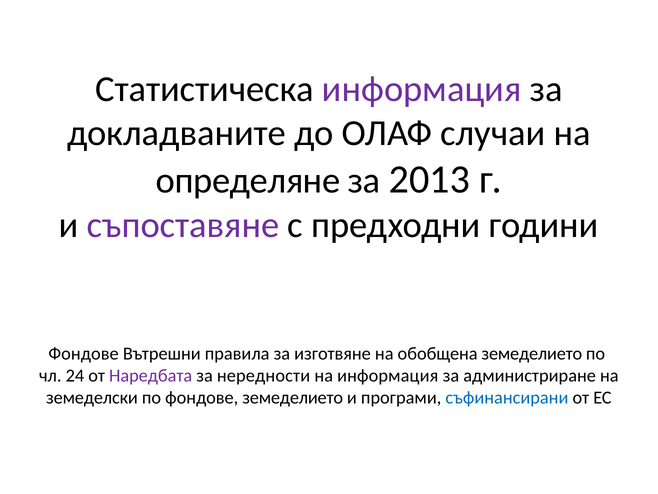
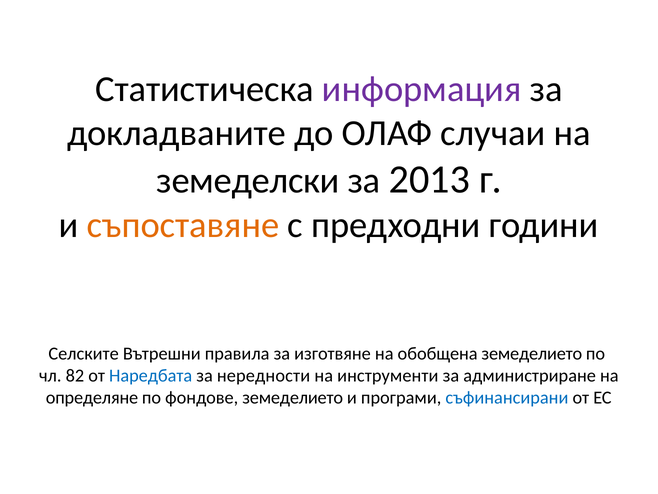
определяне: определяне -> земеделски (248, 181)
съпоставяне colour: purple -> orange (183, 225)
Фондове: Фондове -> Селските (84, 353)
24: 24 -> 82 (75, 375)
Наредбата colour: purple -> blue (151, 375)
на информация: информация -> инструменти (388, 375)
земеделски: земеделски -> определяне (92, 397)
